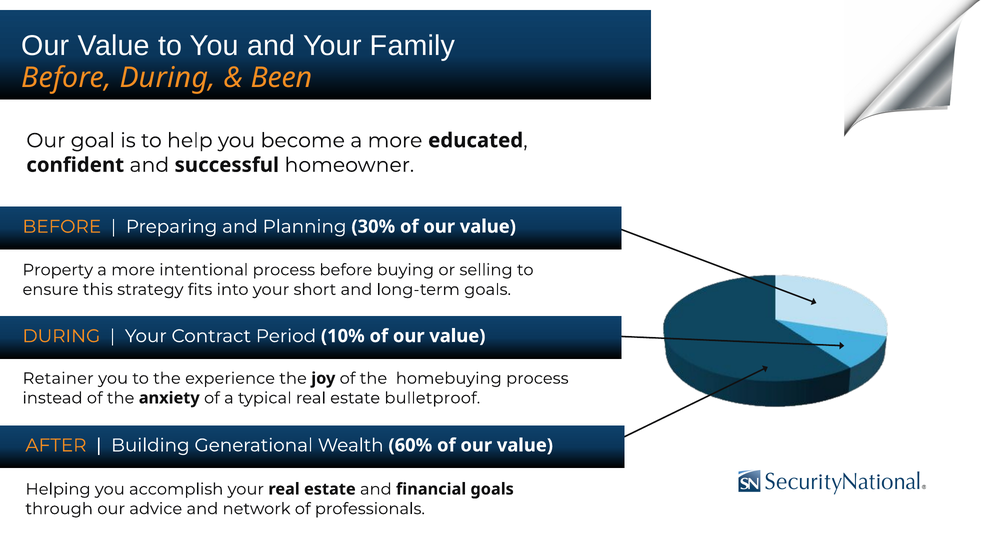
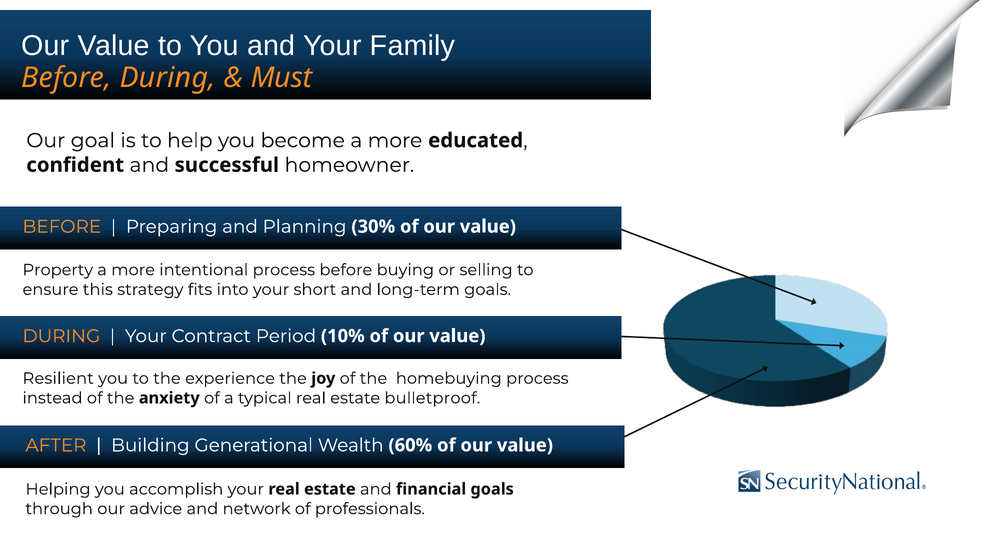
Been: Been -> Must (281, 78)
Retainer: Retainer -> Resilient (58, 378)
